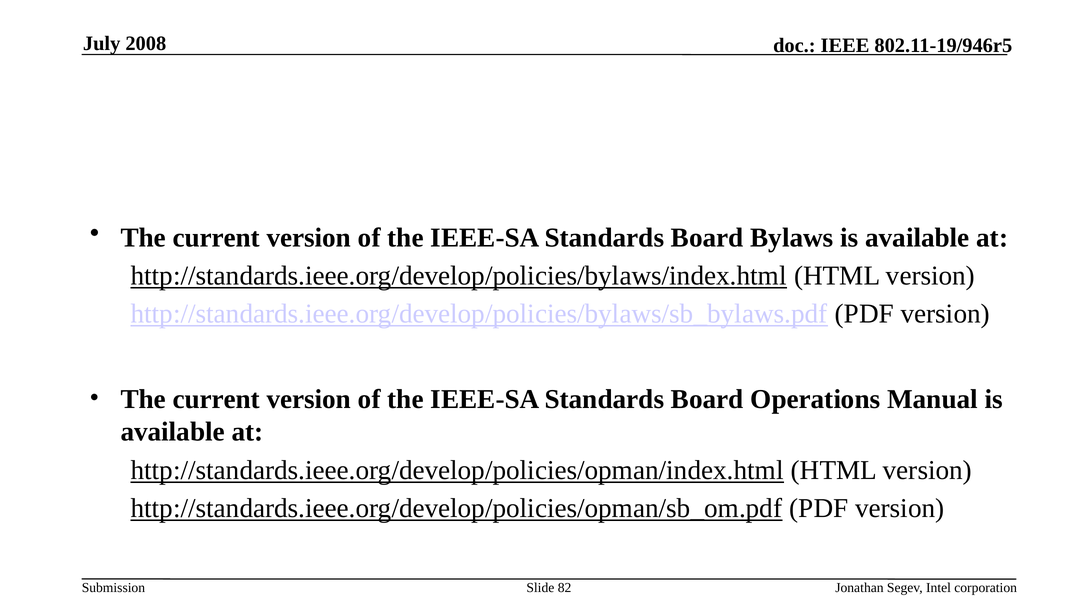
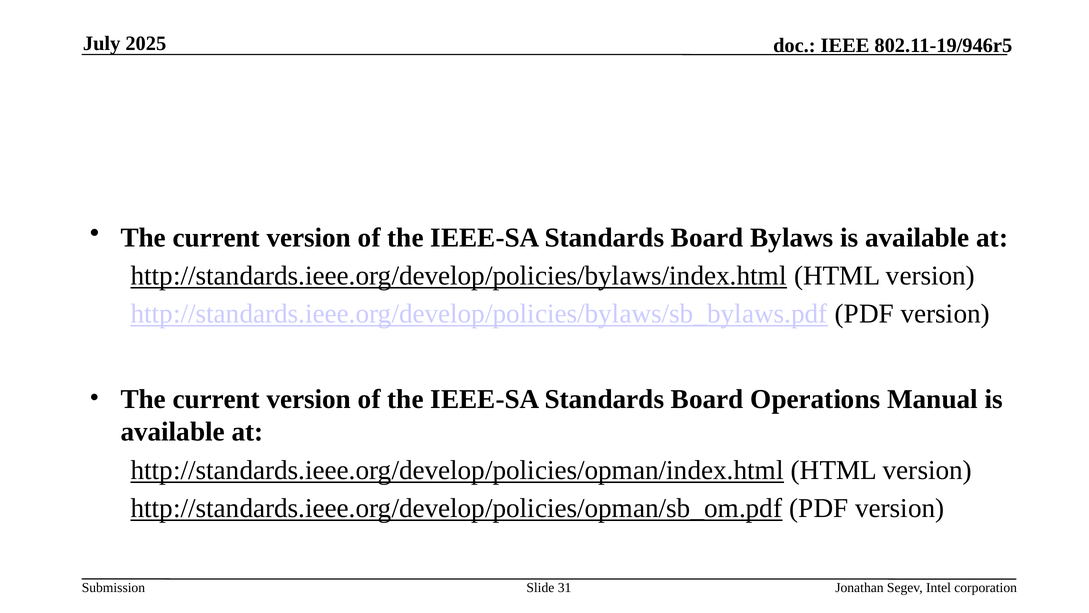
2008: 2008 -> 2025 (146, 43)
82: 82 -> 31 (565, 587)
